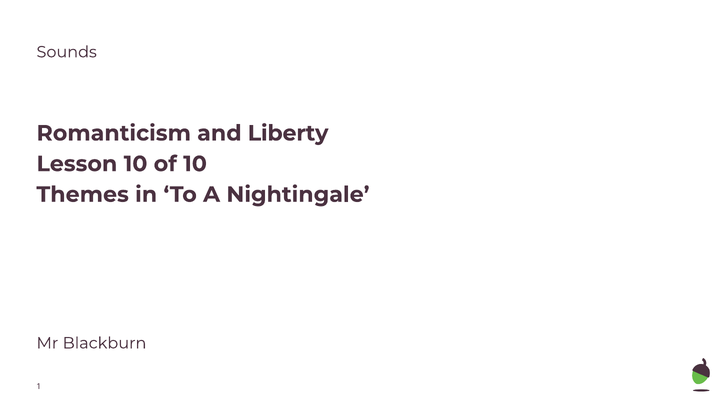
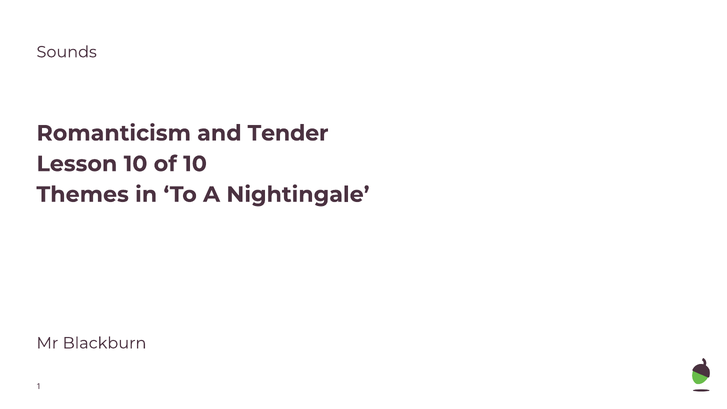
Liberty: Liberty -> Tender (288, 133)
